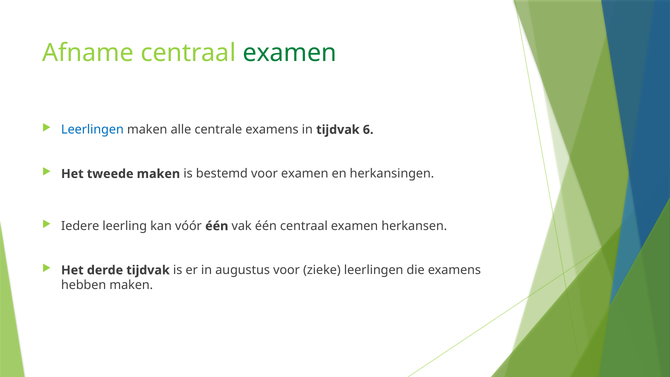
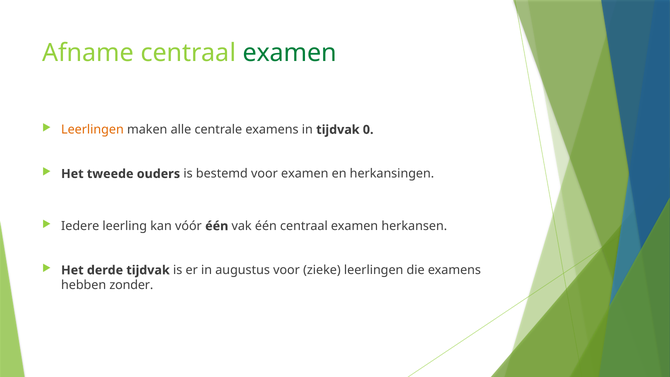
Leerlingen colour: blue -> orange (92, 130)
6: 6 -> 0 (368, 130)
tweede maken: maken -> ouders (158, 174)
hebben maken: maken -> zonder (131, 285)
